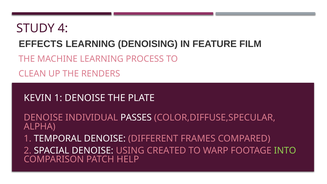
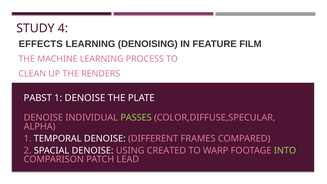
KEVIN: KEVIN -> PABST (38, 98)
PASSES colour: white -> light green (136, 118)
HELP: HELP -> LEAD (128, 159)
